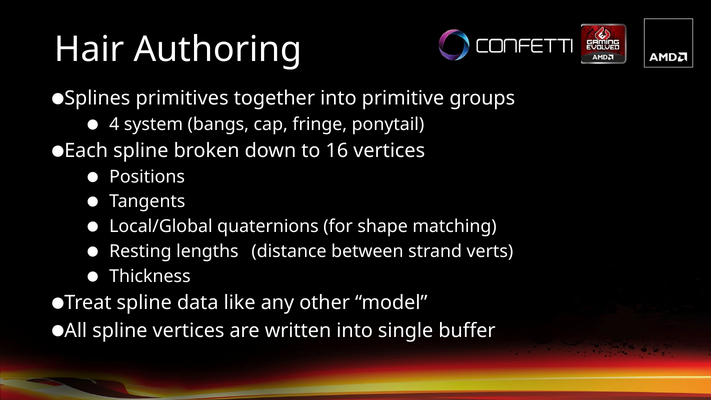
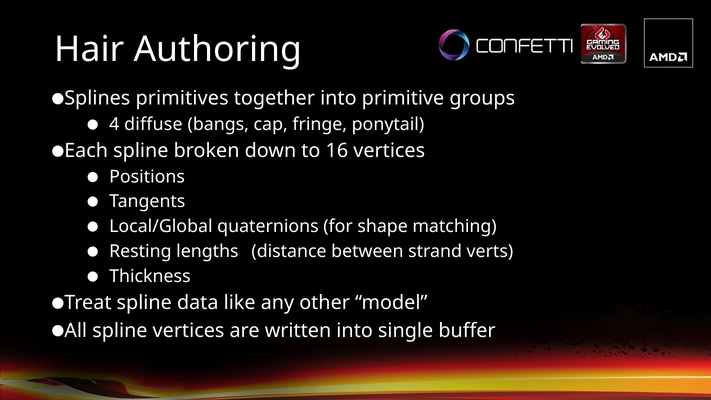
system: system -> diffuse (153, 124)
